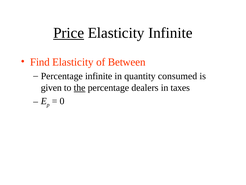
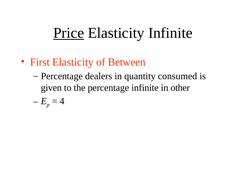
Find: Find -> First (40, 62)
Percentage infinite: infinite -> dealers (99, 76)
the underline: present -> none (80, 87)
percentage dealers: dealers -> infinite (145, 87)
taxes: taxes -> other (180, 87)
0: 0 -> 4 (62, 101)
